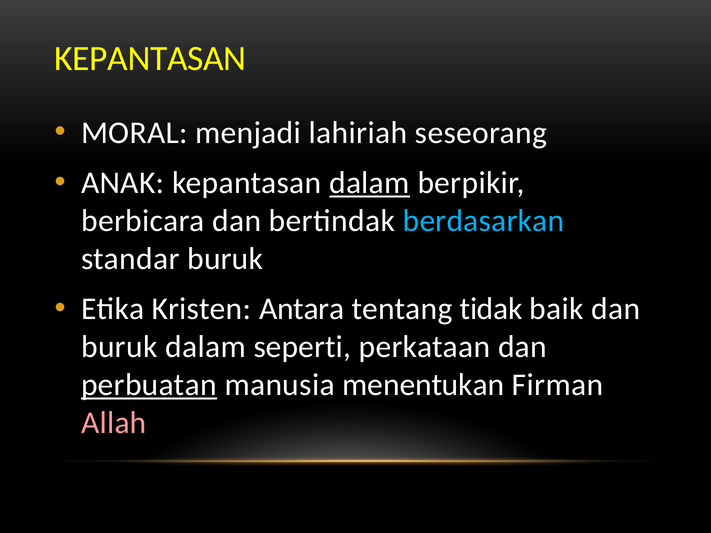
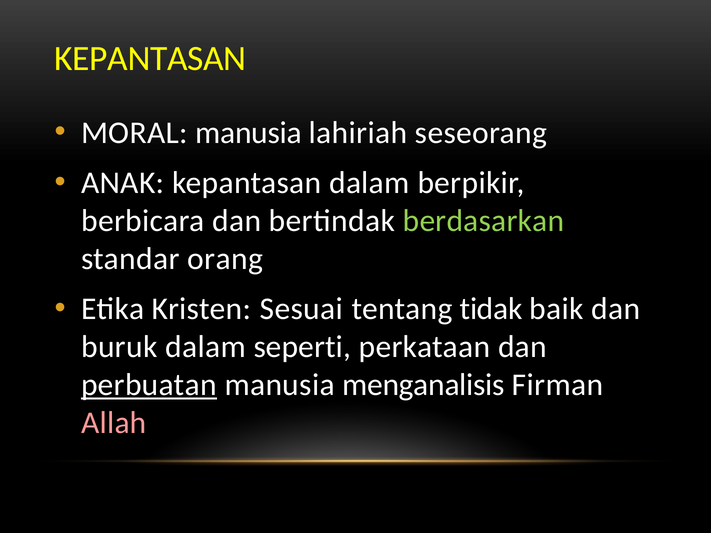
MORAL menjadi: menjadi -> manusia (248, 133)
dalam underline: present -> none (369, 183)
berdasarkan colour: light blue -> light green (484, 221)
standar buruk: buruk -> orang (225, 259)
Antara: Antara -> Sesuai (301, 309)
menentukan: menentukan -> menganalisis (423, 385)
